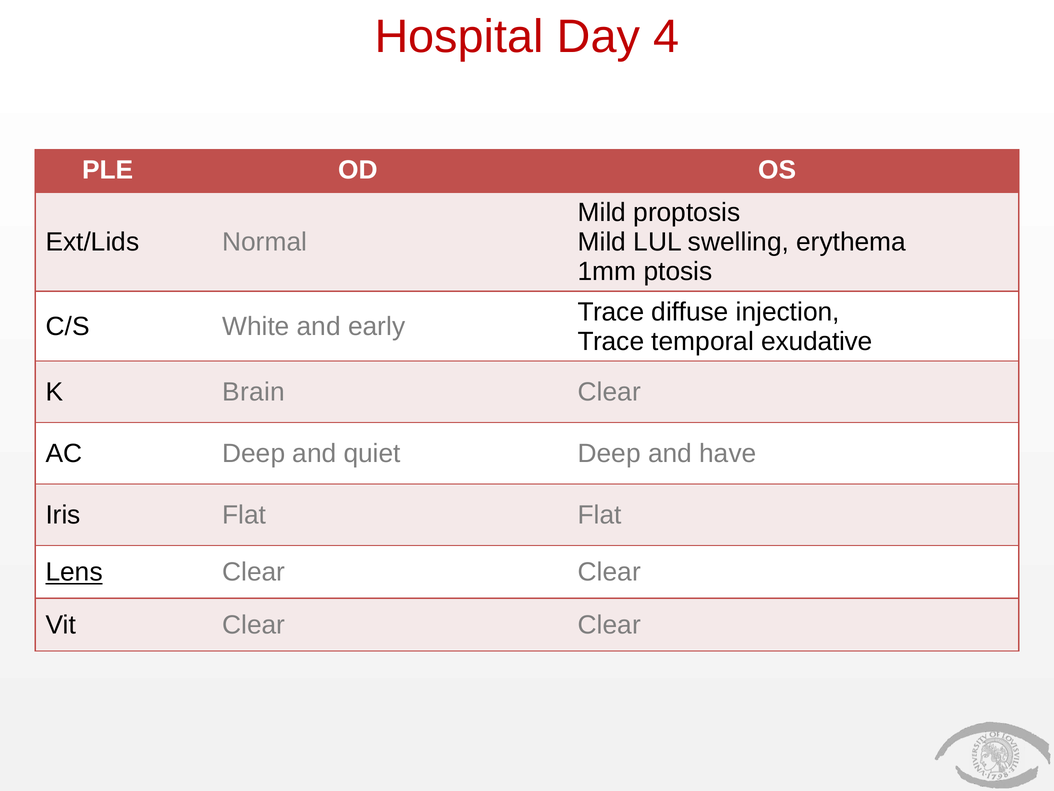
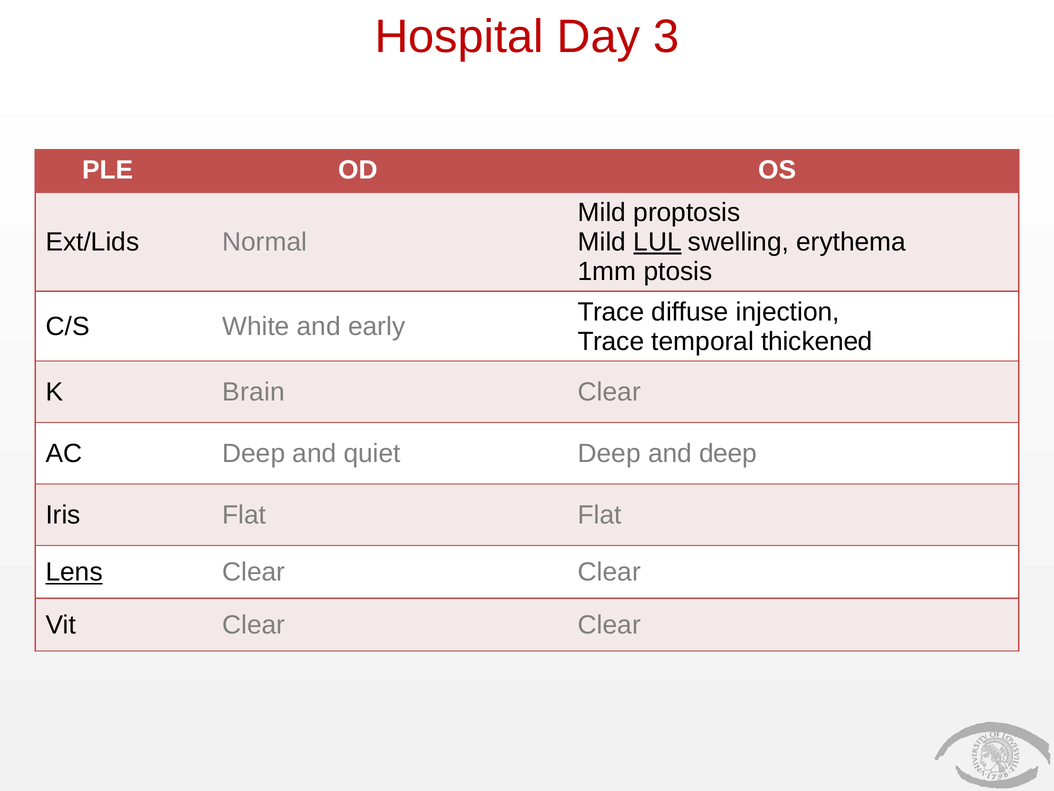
4: 4 -> 3 (666, 37)
LUL underline: none -> present (658, 242)
exudative: exudative -> thickened (817, 341)
and have: have -> deep (728, 453)
